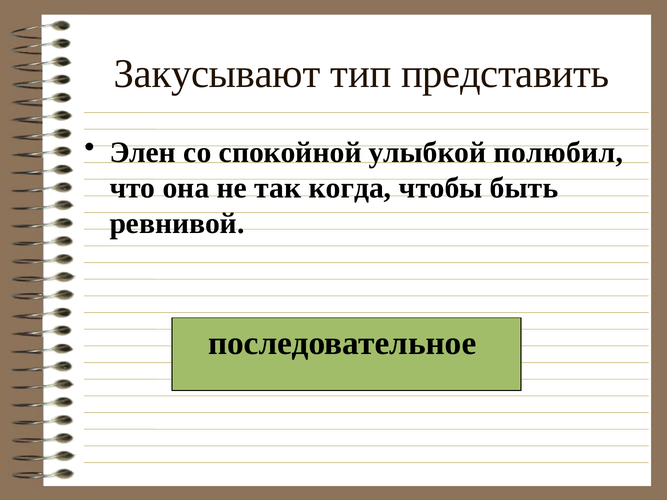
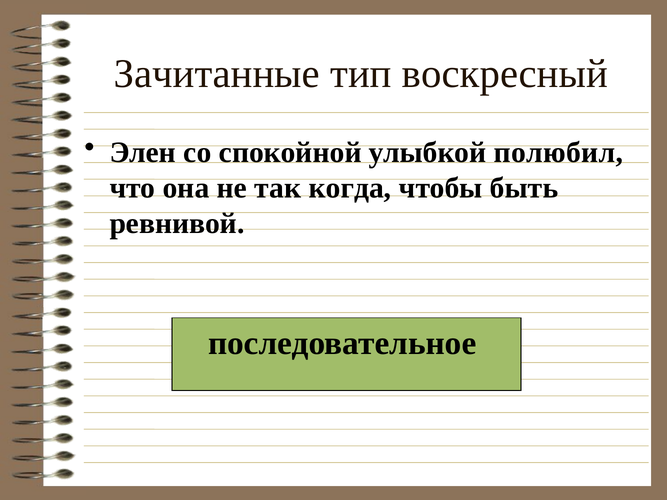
Закусывают: Закусывают -> Зачитанные (217, 74)
представить: представить -> воскресный (505, 74)
